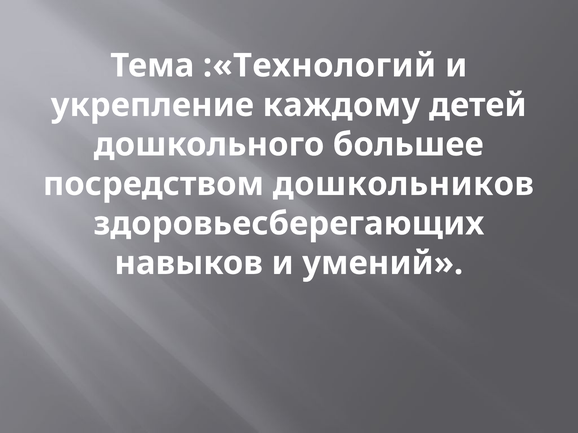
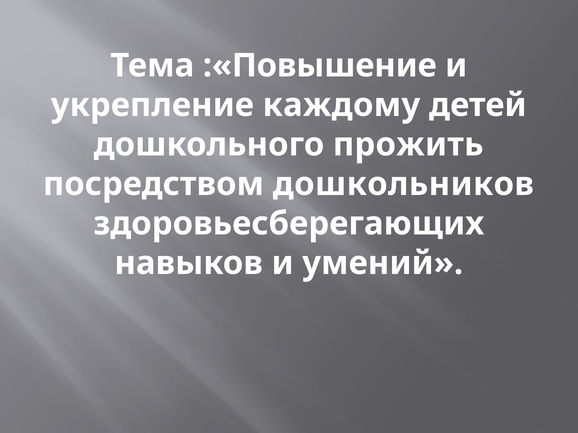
:«Технологий: :«Технологий -> :«Повышение (320, 66)
большее: большее -> прожить (408, 145)
